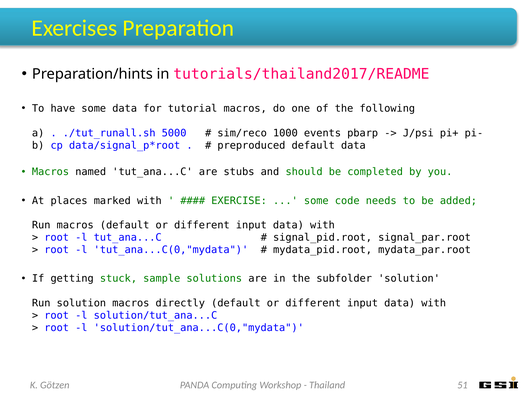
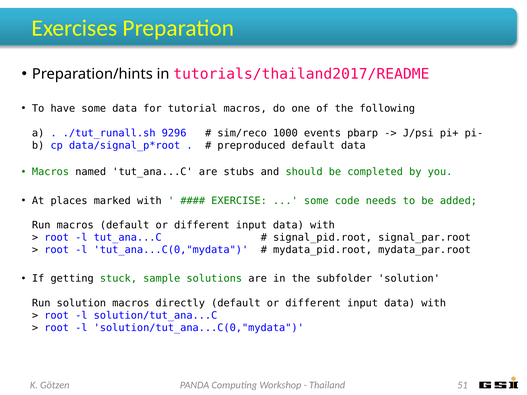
5000: 5000 -> 9296 (174, 133)
